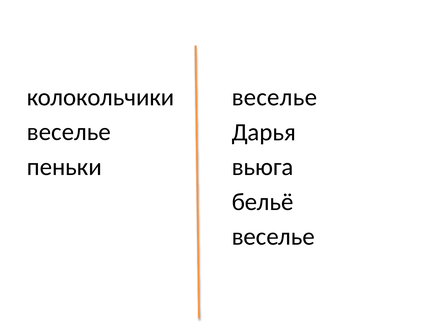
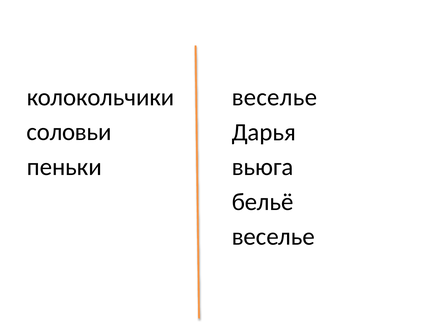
веселье: веселье -> соловьи (69, 132)
